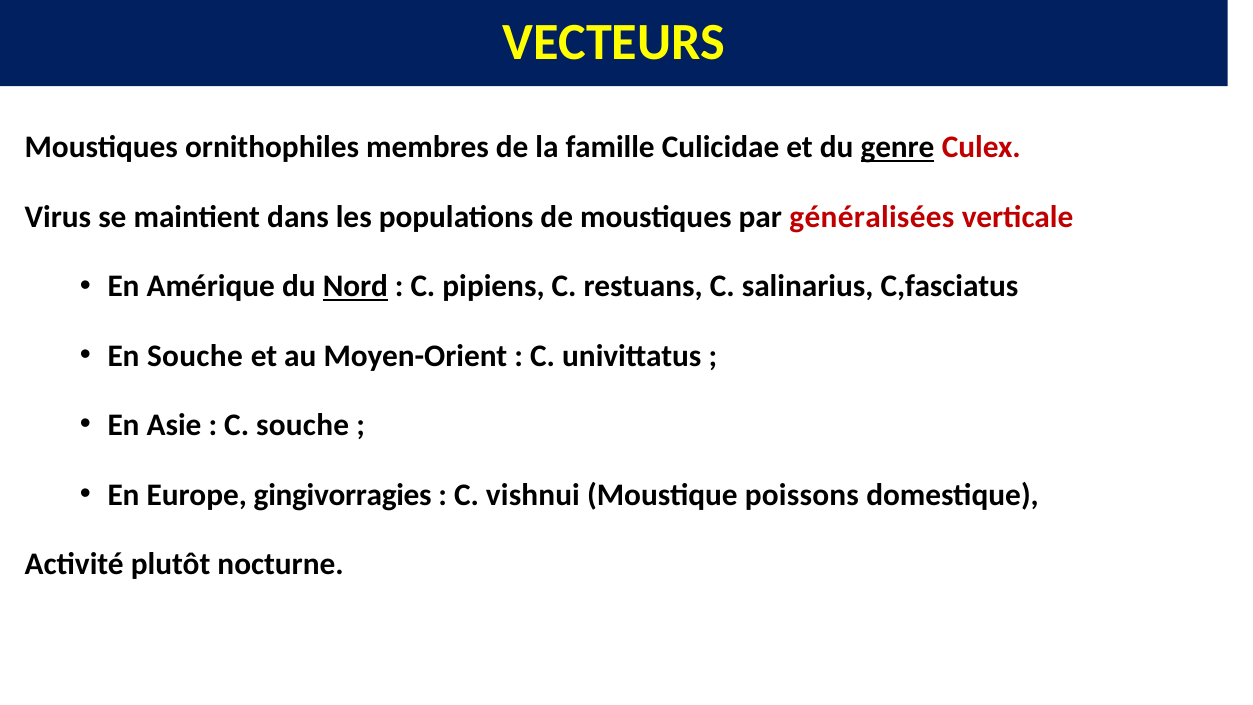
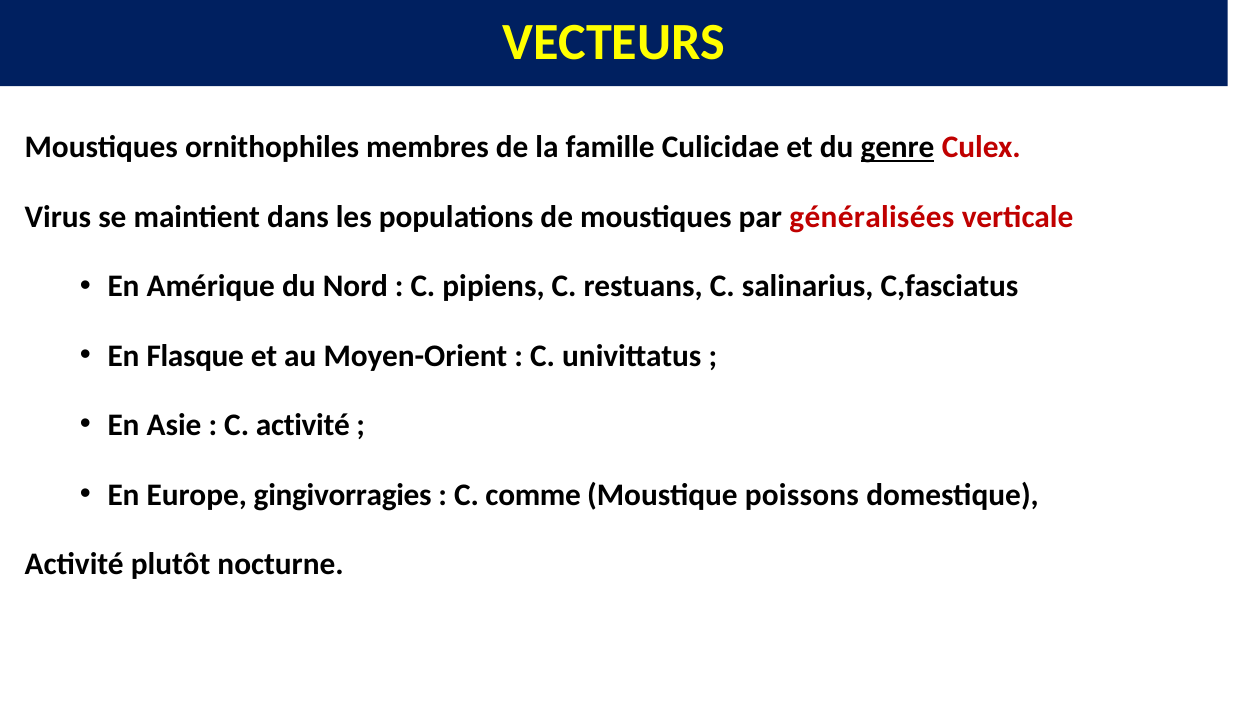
Nord underline: present -> none (355, 286)
En Souche: Souche -> Flasque (195, 356)
C souche: souche -> activité (303, 425)
vishnui: vishnui -> comme (533, 495)
